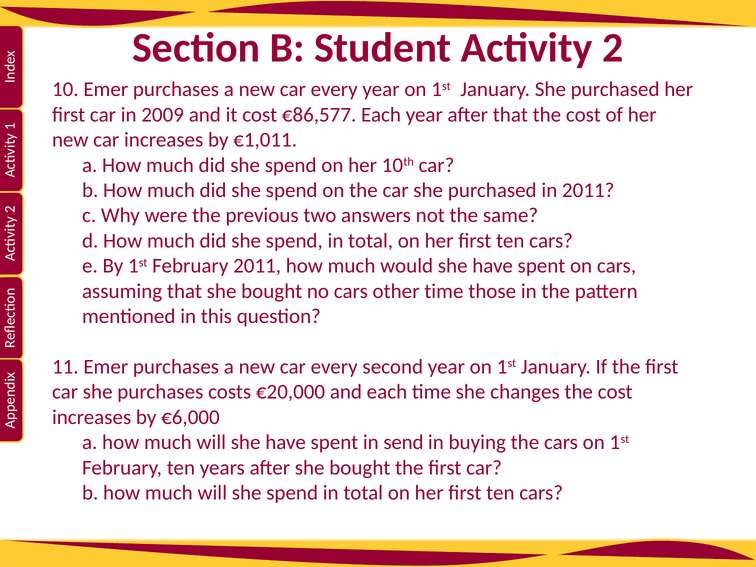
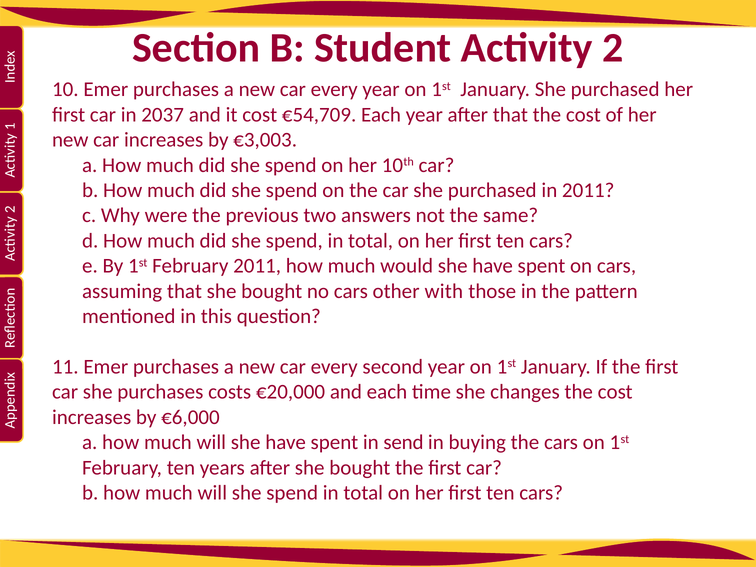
2009: 2009 -> 2037 (163, 115)
€86,577: €86,577 -> €54,709 (319, 115)
€1,011: €1,011 -> €3,003 (265, 140)
other time: time -> with (444, 291)
